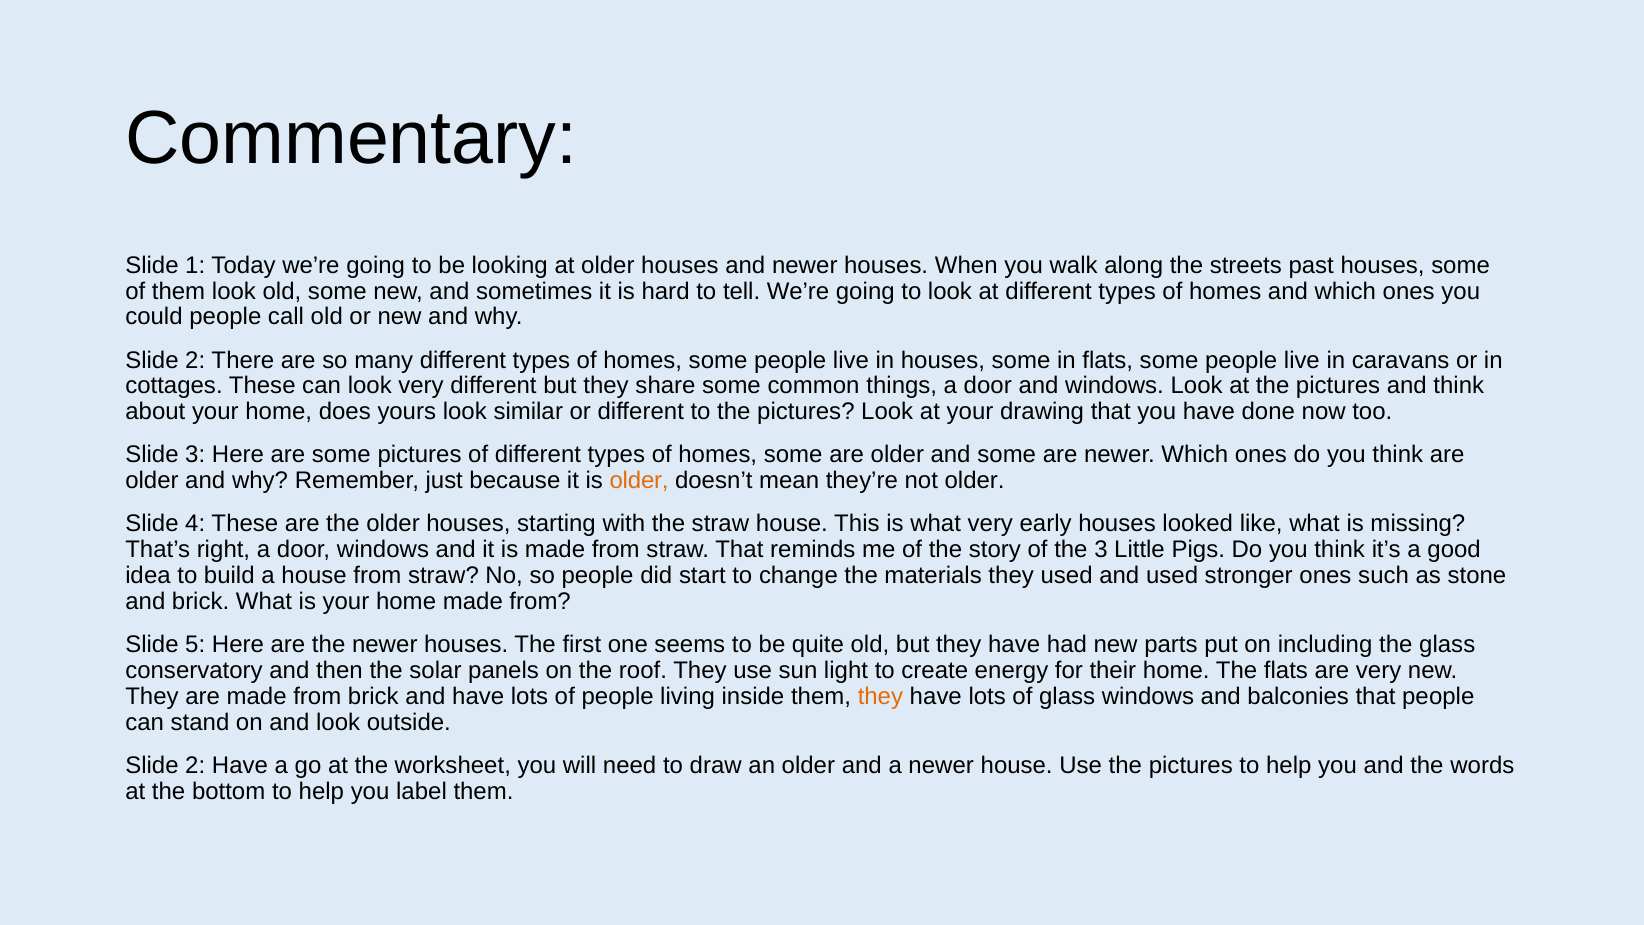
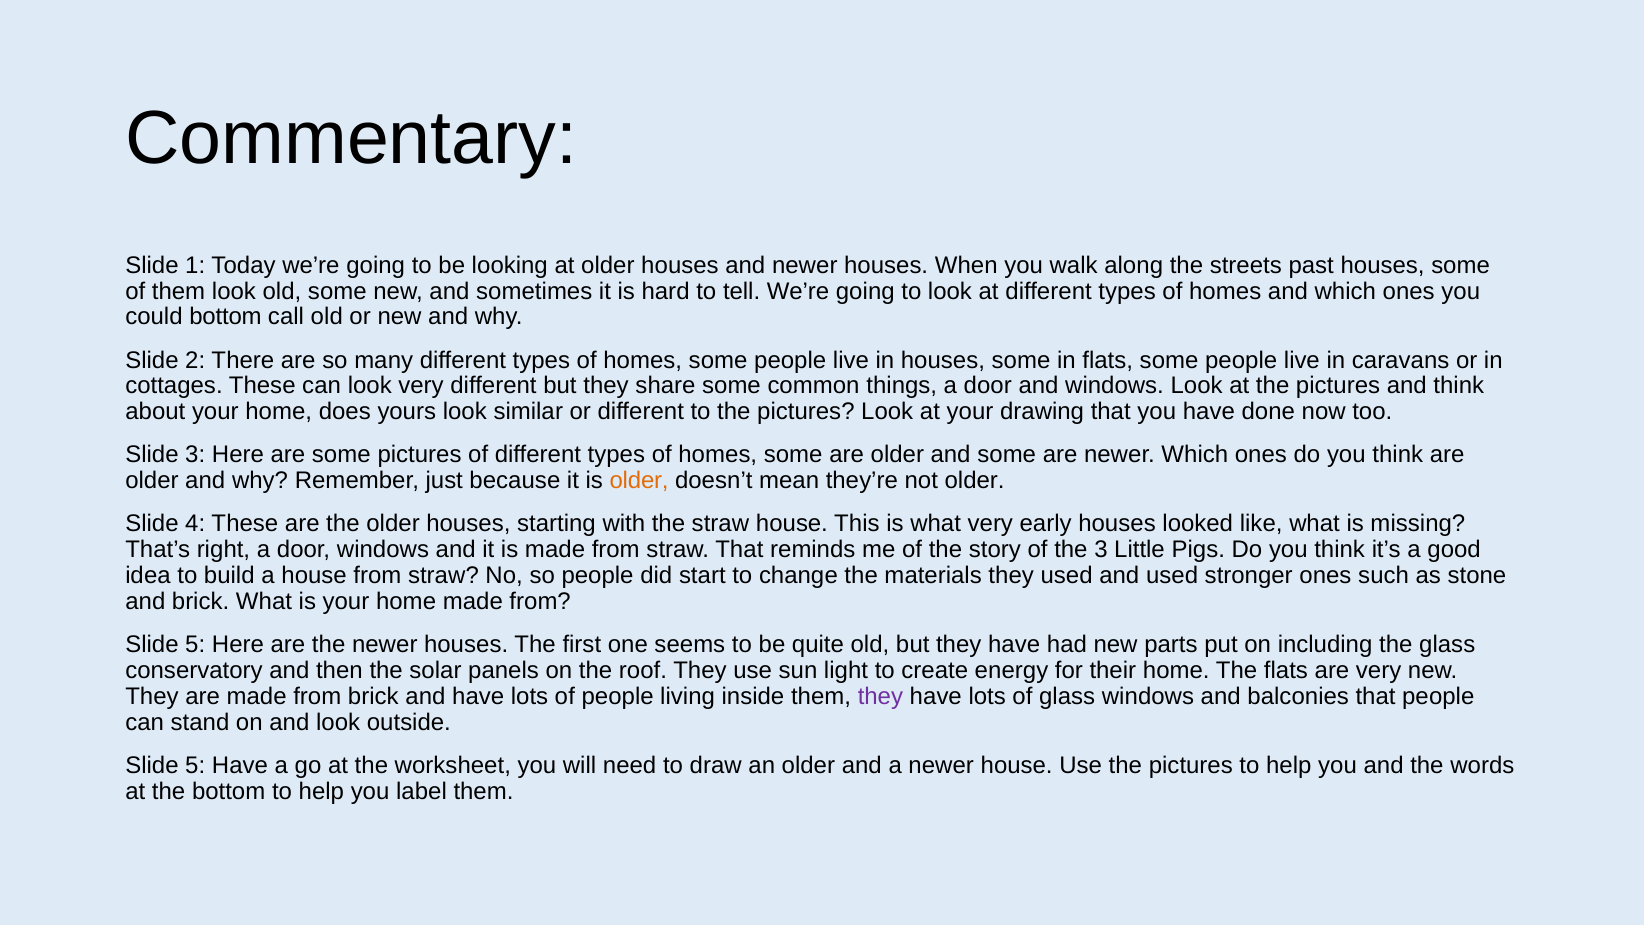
could people: people -> bottom (225, 317)
they colour: orange -> purple (880, 697)
2: 2 -> 5 (195, 766)
